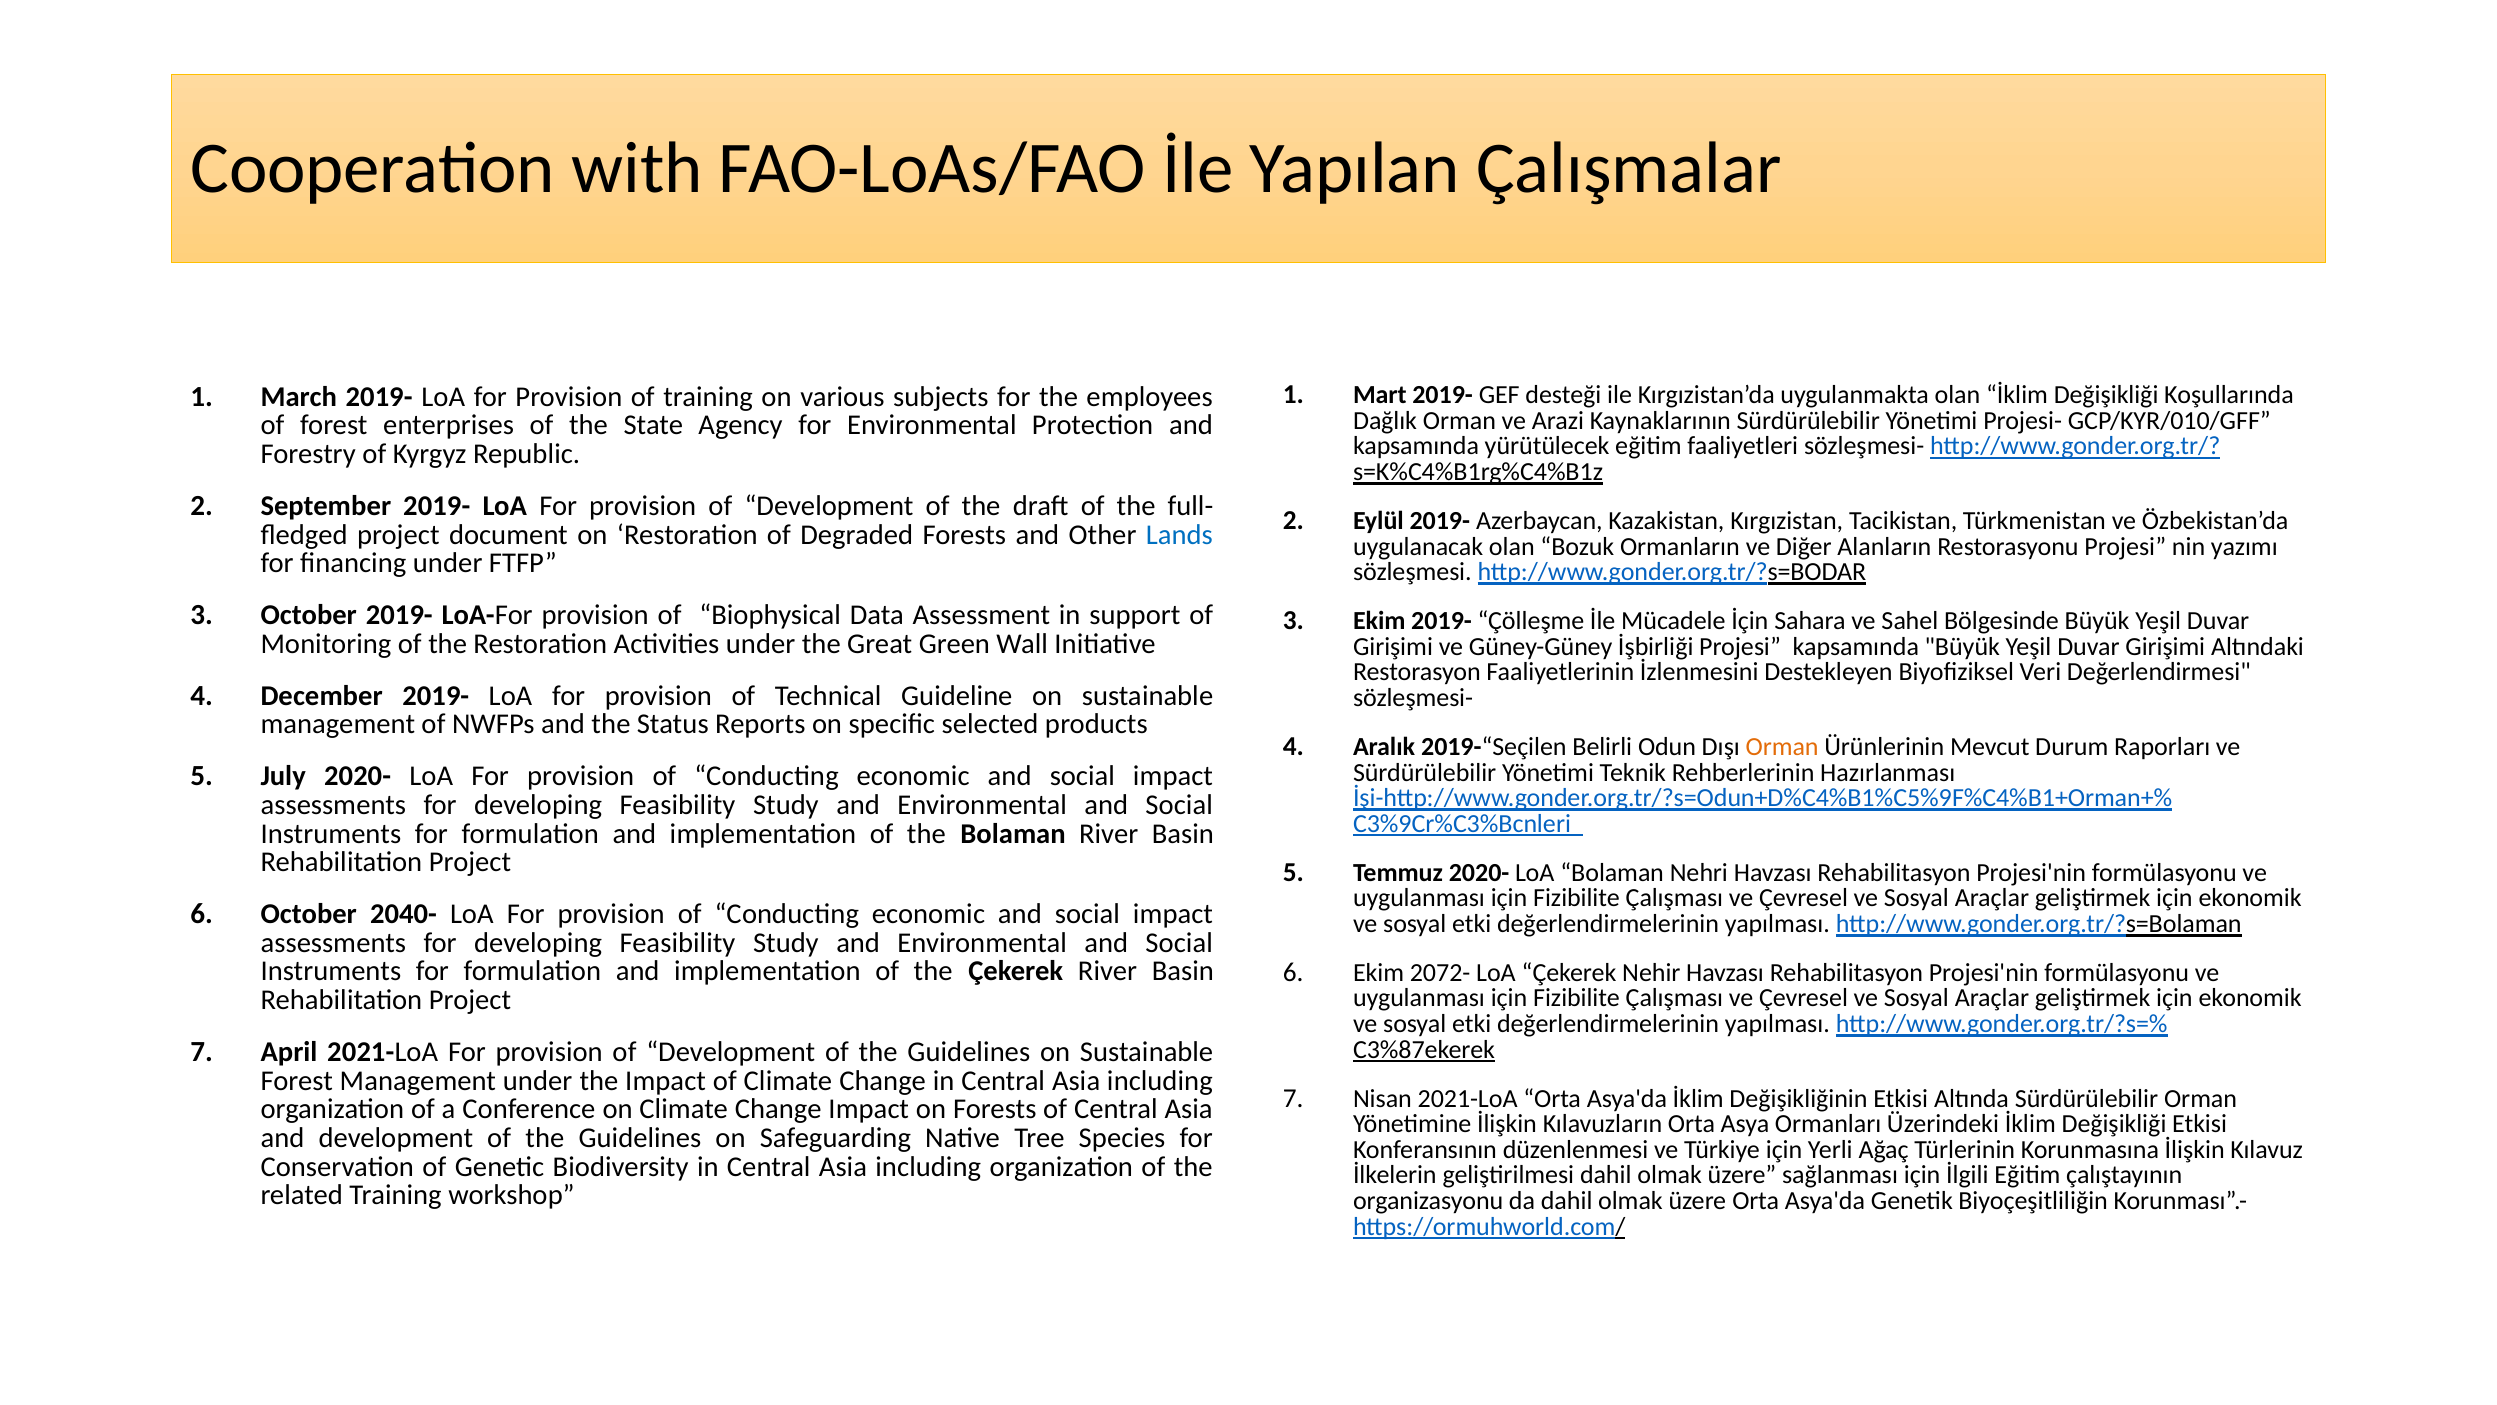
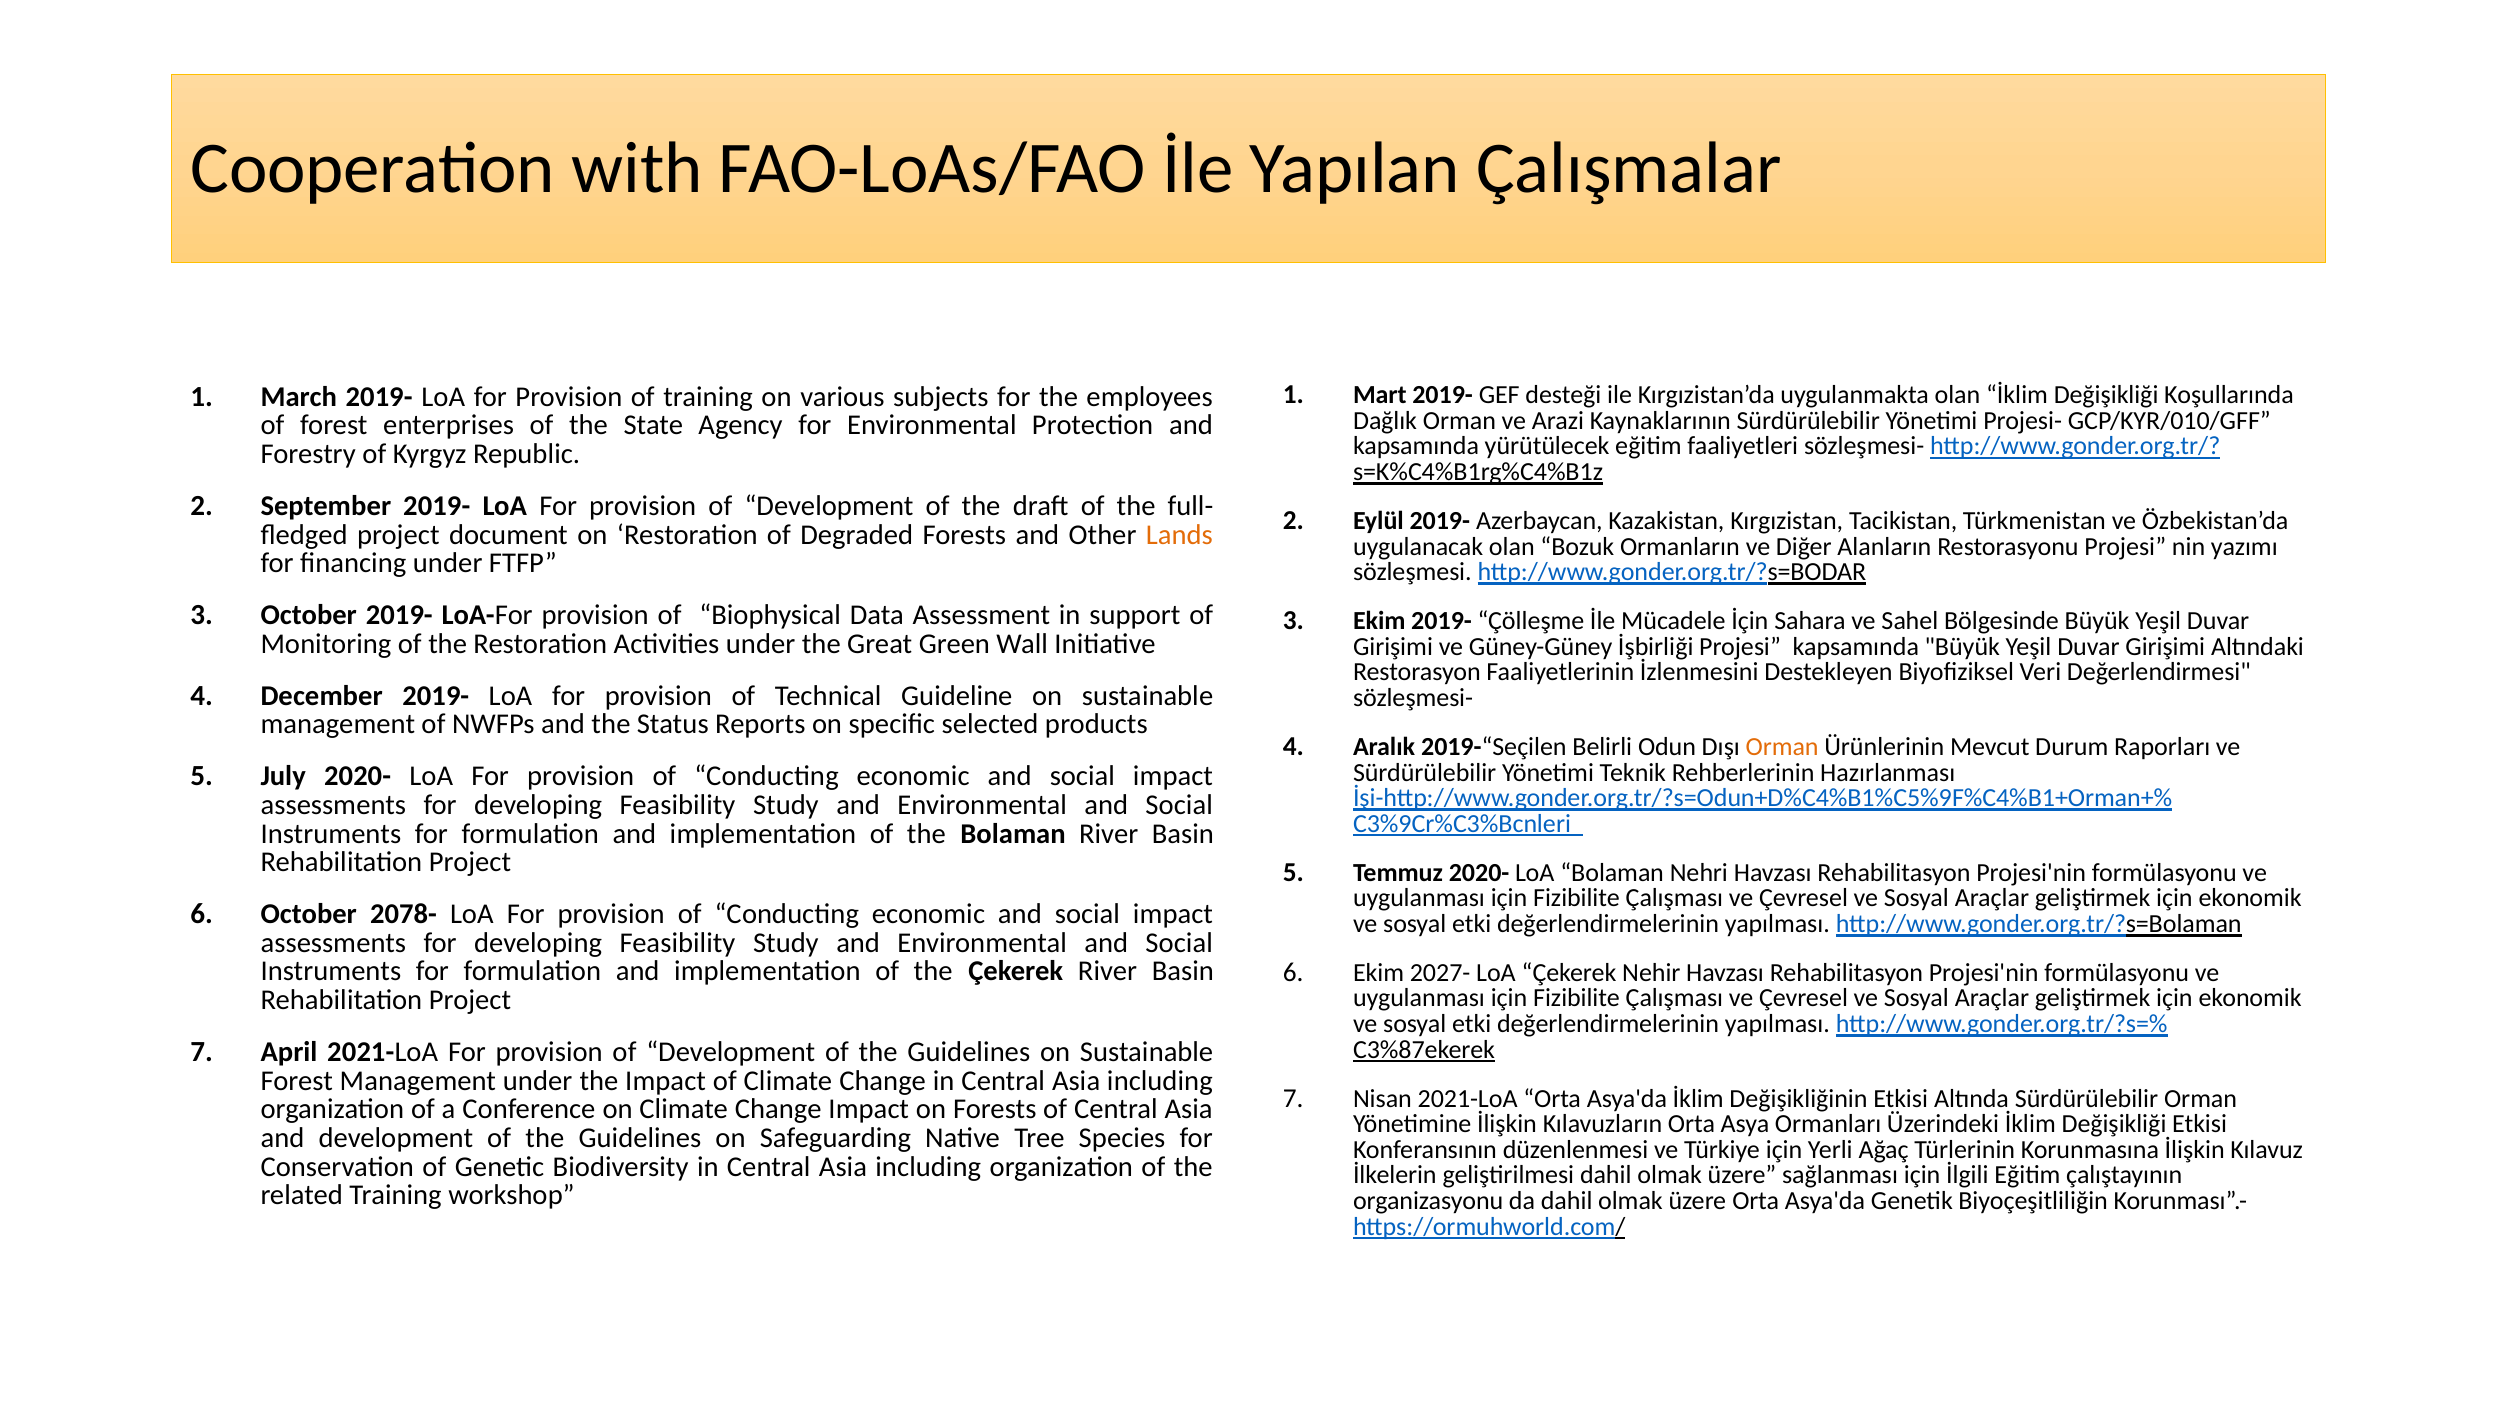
Lands colour: blue -> orange (1179, 534)
2040-: 2040- -> 2078- (403, 914)
2072-: 2072- -> 2027- (1440, 972)
